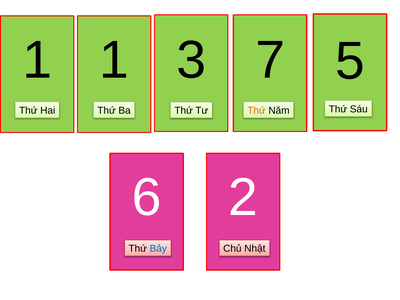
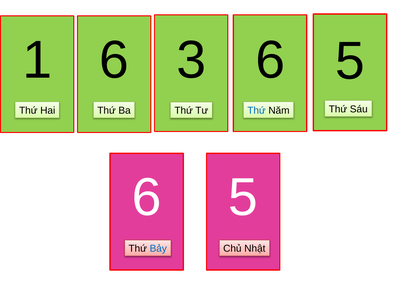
1 1: 1 -> 6 (114, 60)
3 7: 7 -> 6 (270, 60)
Thứ colour: orange -> blue (257, 111)
6 2: 2 -> 5 (243, 198)
